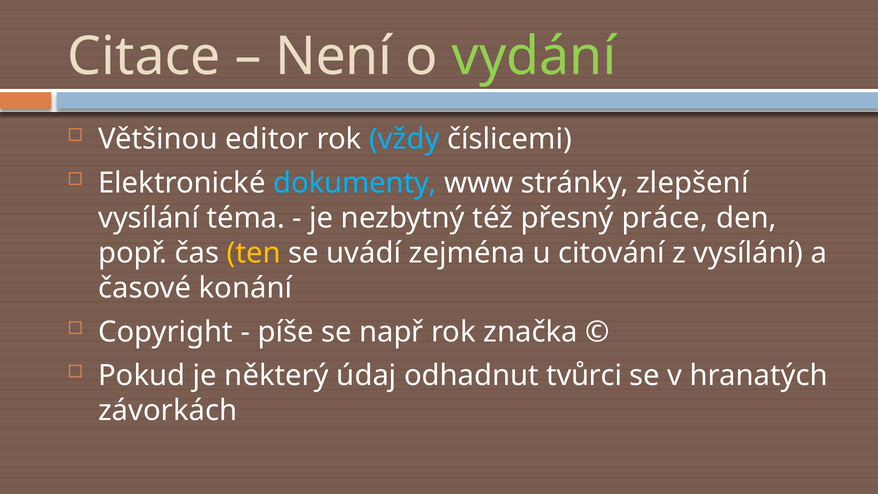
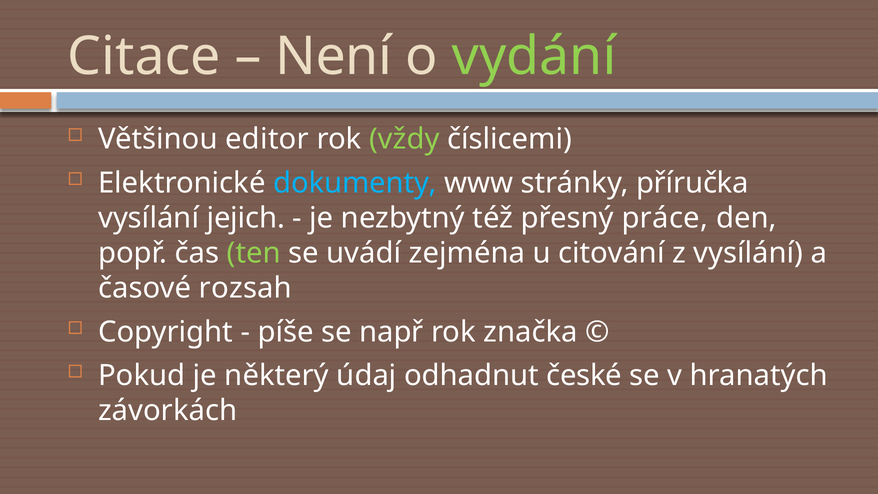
vždy colour: light blue -> light green (404, 139)
zlepšení: zlepšení -> příručka (692, 183)
téma: téma -> jejich (246, 218)
ten colour: yellow -> light green (254, 253)
konání: konání -> rozsah (245, 288)
tvůrci: tvůrci -> české (584, 376)
